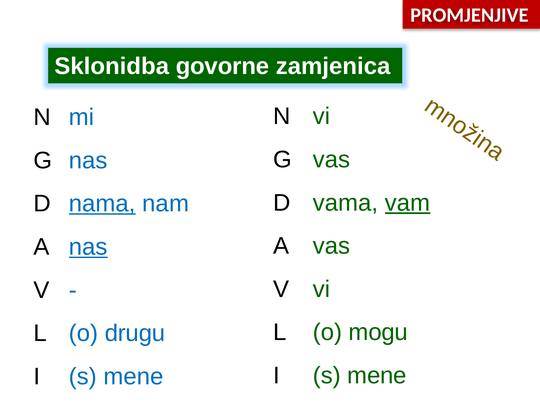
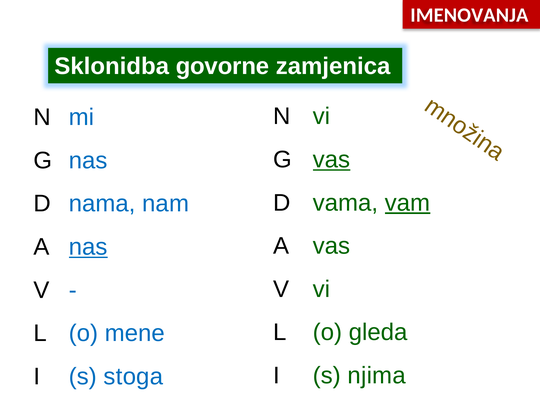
PROMJENJIVE: PROMJENJIVE -> IMENOVANJA (469, 15)
vas underline: none -> present (332, 160)
nama underline: present -> none (102, 204)
mogu: mogu -> gleda (378, 332)
drugu: drugu -> mene (135, 333)
mene: mene -> njima (377, 376)
mene: mene -> stoga (133, 377)
